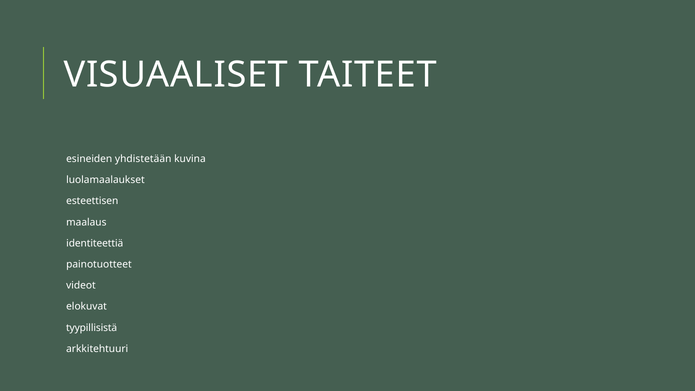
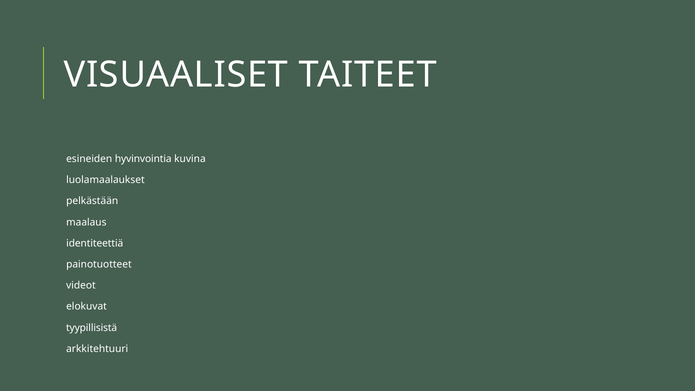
yhdistetään: yhdistetään -> hyvinvointia (143, 159)
esteettisen: esteettisen -> pelkästään (92, 201)
